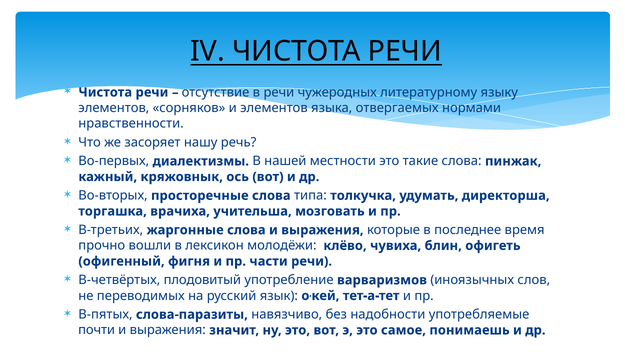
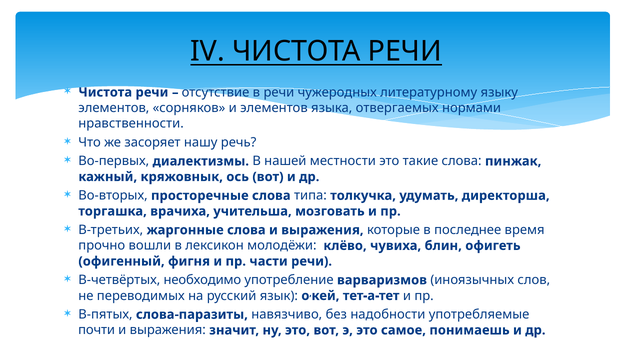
плодовитый: плодовитый -> необходимо (202, 280)
